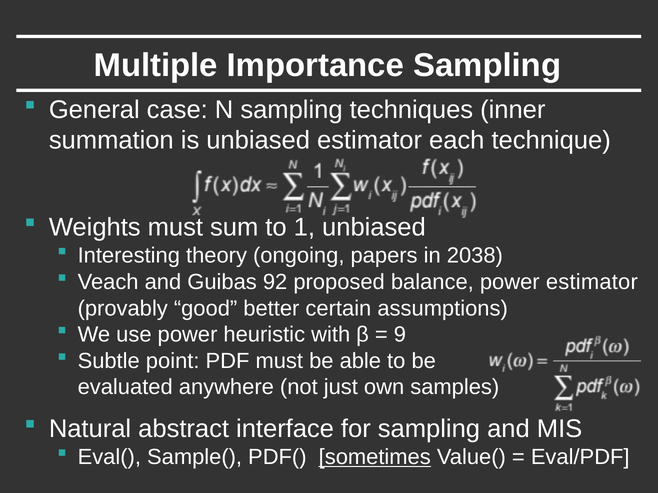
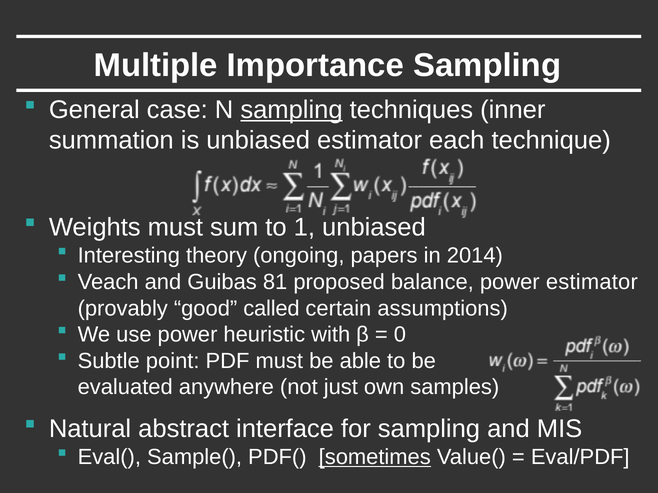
sampling underline: none -> present (292, 110)
2038: 2038 -> 2014 (475, 256)
92: 92 -> 81 (275, 282)
better: better -> called (271, 309)
9: 9 -> 0 (400, 335)
